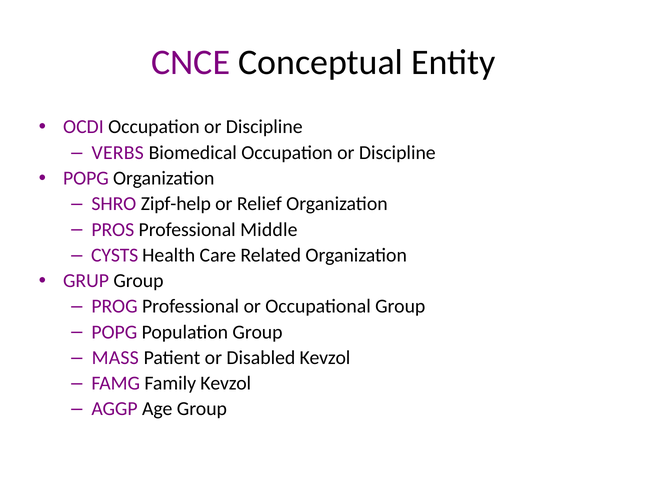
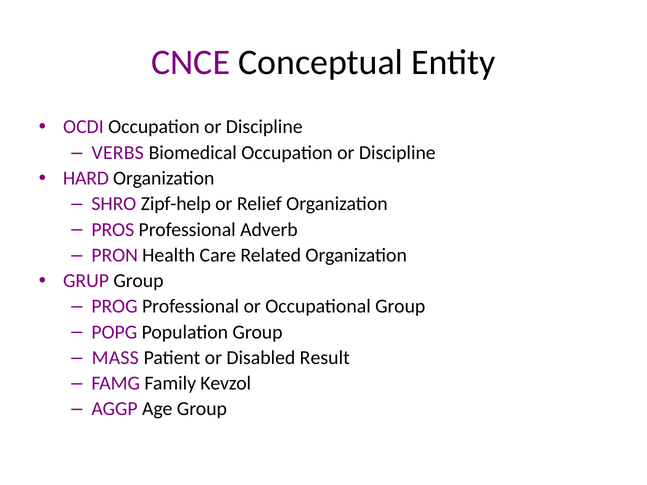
POPG: POPG -> HARD (86, 178)
Middle: Middle -> Adverb (269, 230)
CYSTS: CYSTS -> PRON (115, 255)
Disabled Kevzol: Kevzol -> Result (325, 358)
